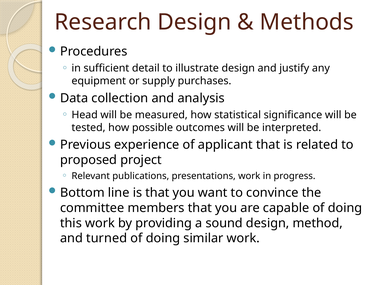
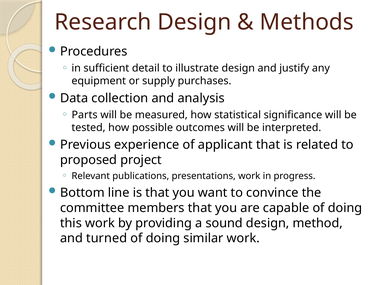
Head: Head -> Parts (85, 115)
